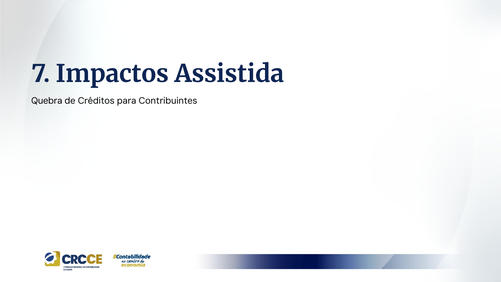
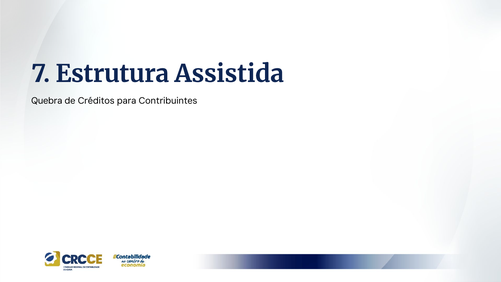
Impactos: Impactos -> Estrutura (112, 74)
